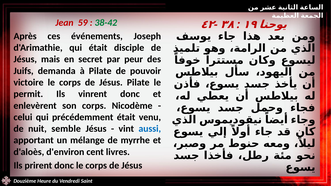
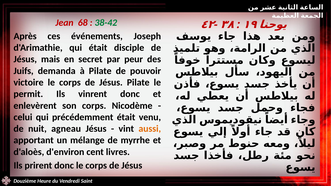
59: 59 -> 68 (83, 23)
semble: semble -> agneau (66, 129)
aussi colour: blue -> orange (150, 129)
